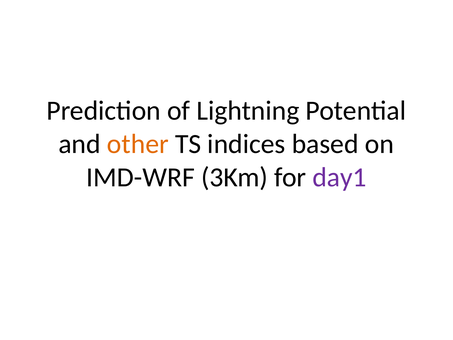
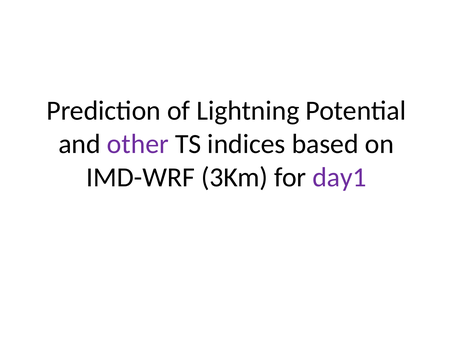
other colour: orange -> purple (138, 144)
